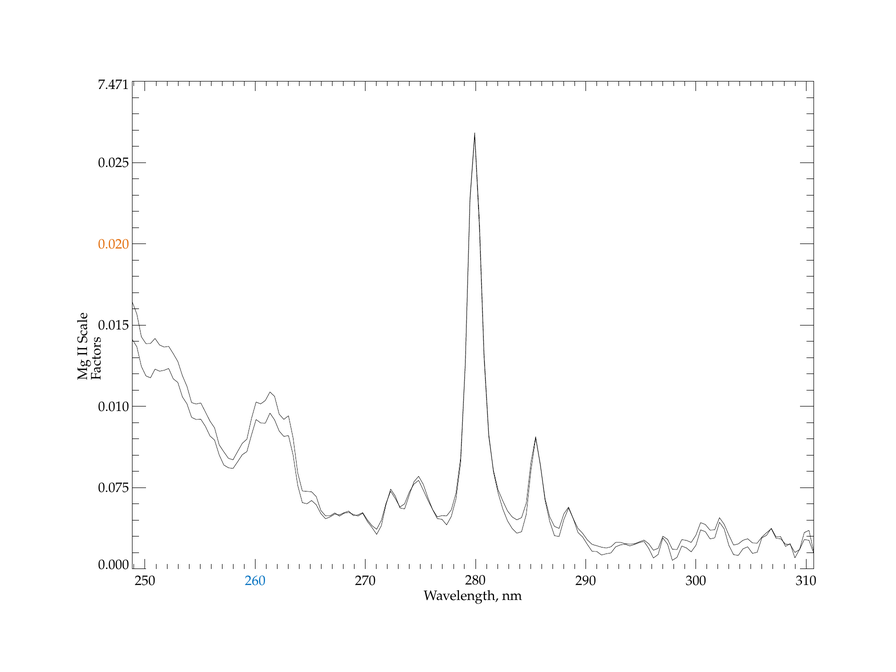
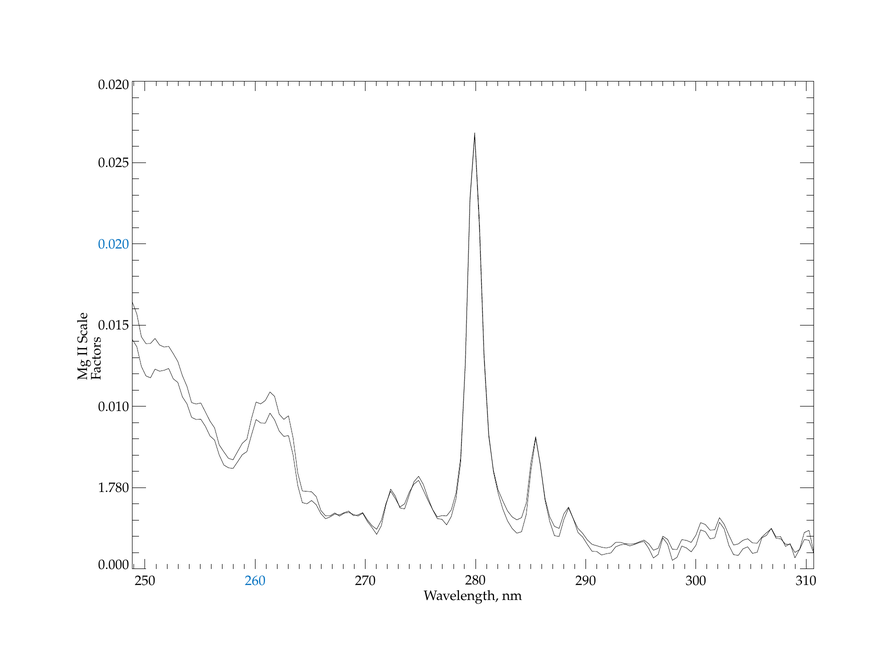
7.471: 7.471 -> 0.020 (114, 85)
0.020 colour: orange -> blue (114, 244)
0.075: 0.075 -> 1.780 (114, 488)
